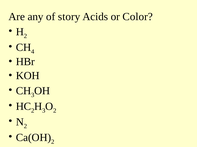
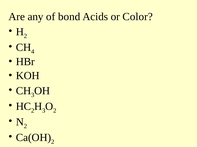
story: story -> bond (69, 17)
